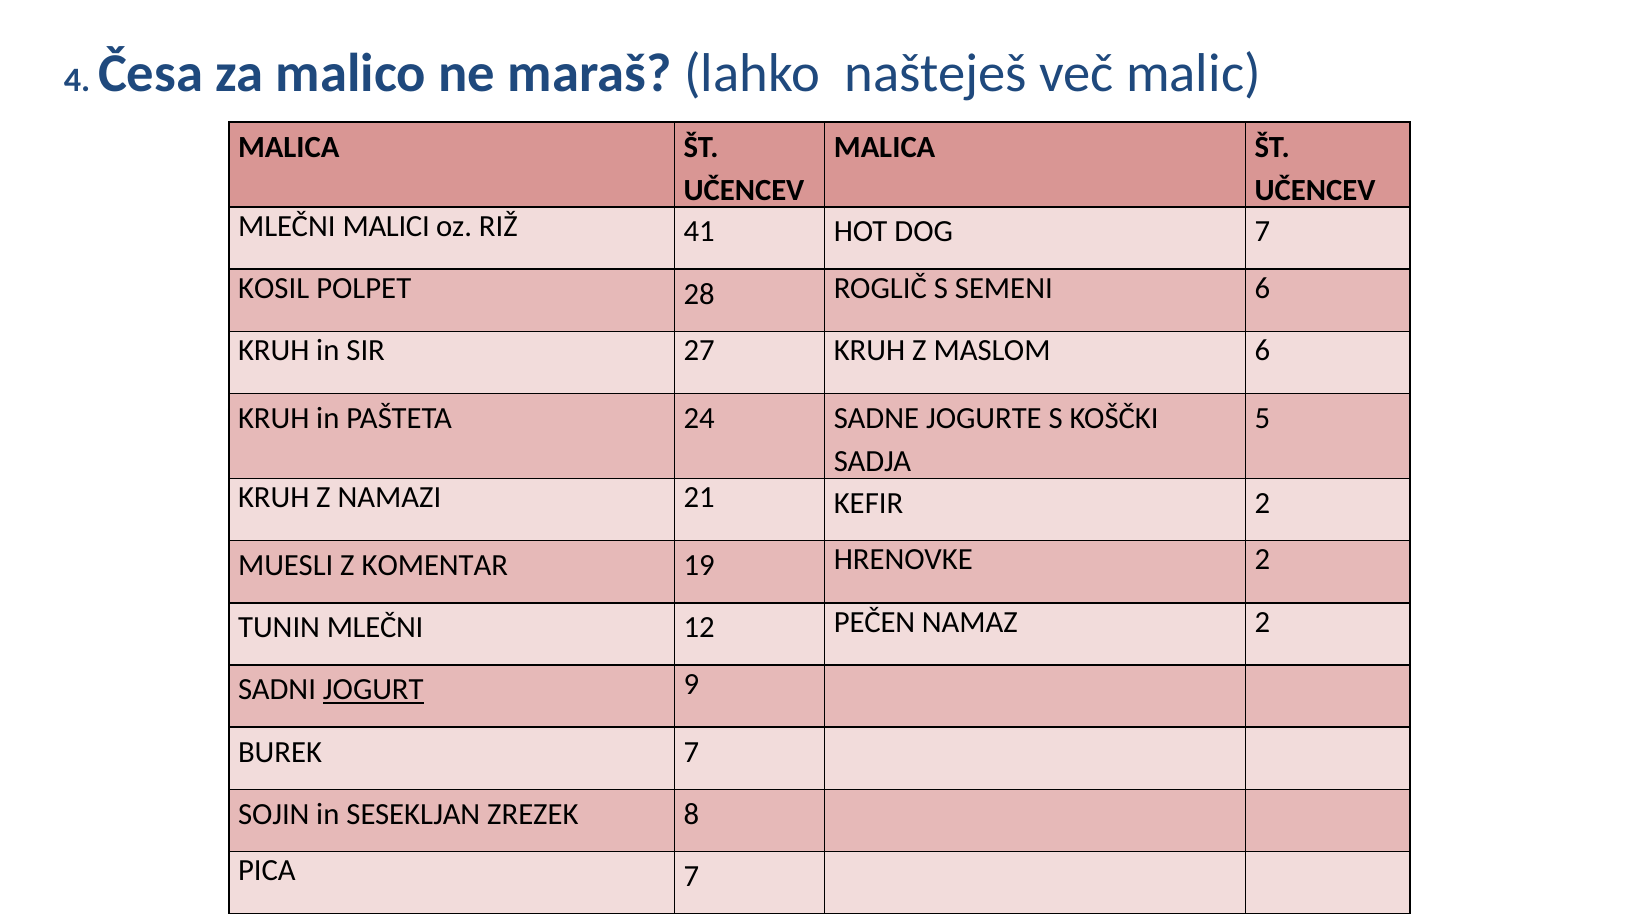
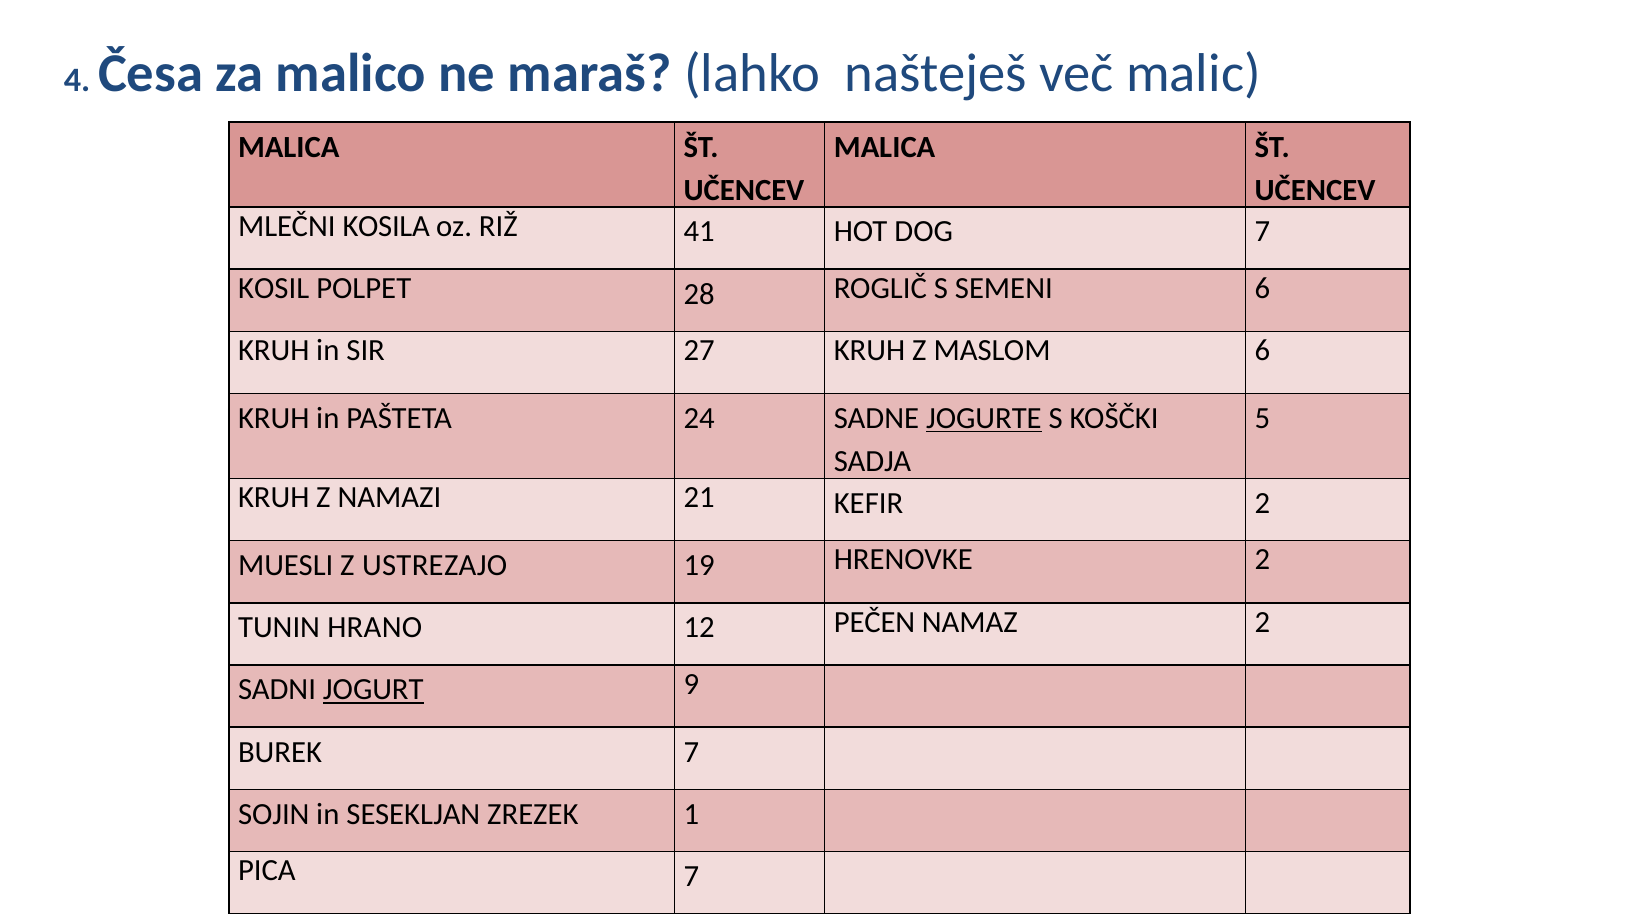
MALICI: MALICI -> KOSILA (386, 226)
JOGURTE underline: none -> present (984, 418)
KOMENTAR: KOMENTAR -> USTREZAJO (435, 565)
TUNIN MLEČNI: MLEČNI -> HRANO (375, 628)
8: 8 -> 1 (691, 814)
